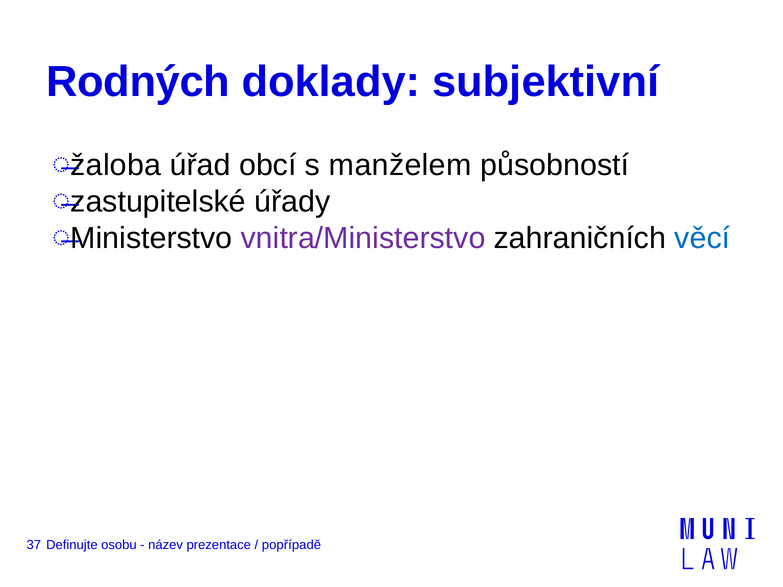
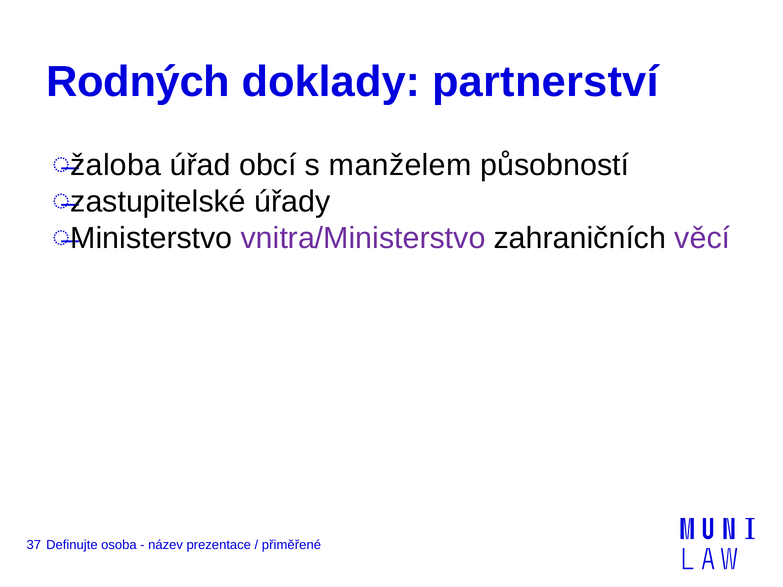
subjektivní: subjektivní -> partnerství (546, 82)
věcí colour: blue -> purple (702, 238)
osobu: osobu -> osoba (119, 545)
popřípadě: popřípadě -> přiměřené (291, 545)
